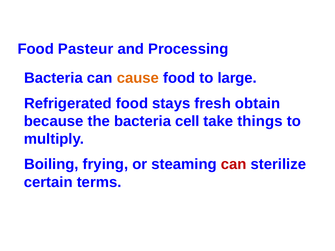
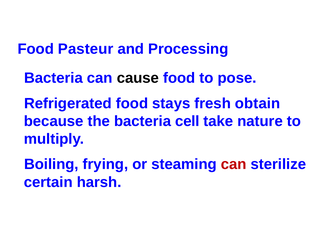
cause colour: orange -> black (138, 78)
large: large -> pose (237, 78)
things: things -> nature (260, 121)
terms: terms -> harsh (99, 182)
